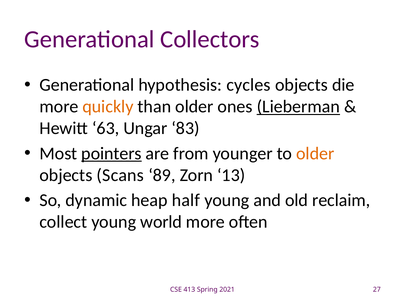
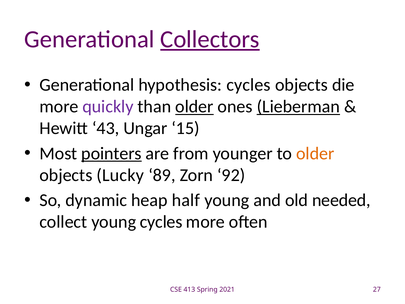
Collectors underline: none -> present (210, 39)
quickly colour: orange -> purple (108, 107)
older underline: none -> present (194, 107)
63: 63 -> 43 (106, 128)
83: 83 -> 15 (186, 128)
Scans: Scans -> Lucky (120, 175)
13: 13 -> 92 (231, 175)
reclaim: reclaim -> needed (341, 200)
young world: world -> cycles (161, 222)
